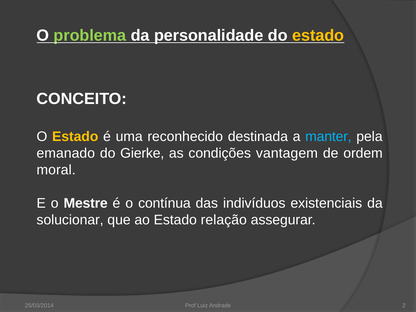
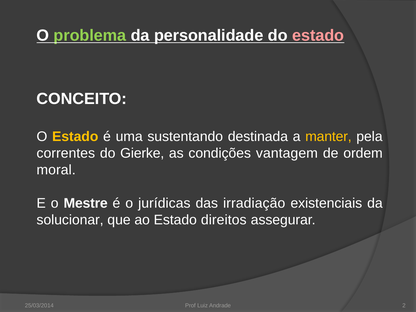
estado colour: yellow -> pink (318, 36)
reconhecido: reconhecido -> sustentando (185, 137)
manter colour: light blue -> yellow (328, 137)
emanado: emanado -> correntes (66, 153)
contínua: contínua -> jurídicas (164, 203)
indivíduos: indivíduos -> irradiação (254, 203)
relação: relação -> direitos (224, 220)
